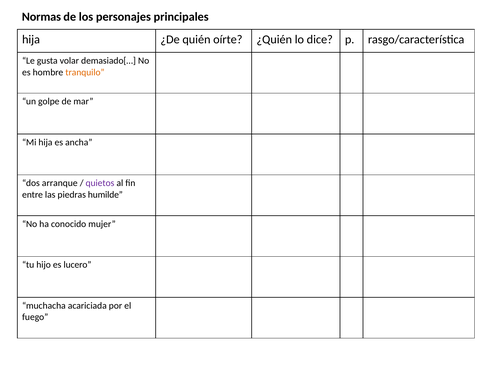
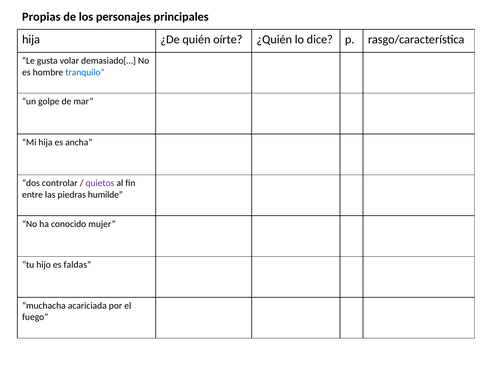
Normas: Normas -> Propias (41, 17)
tranquilo colour: orange -> blue (85, 72)
arranque: arranque -> controlar (60, 183)
lucero: lucero -> faldas (77, 265)
